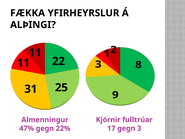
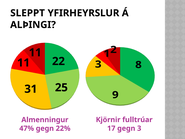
FÆKKA: FÆKKA -> SLEPPT (28, 13)
